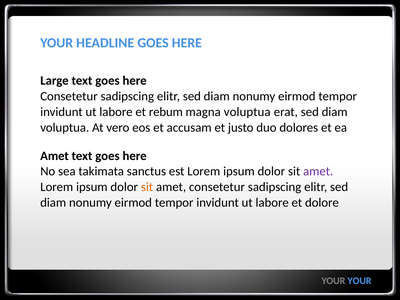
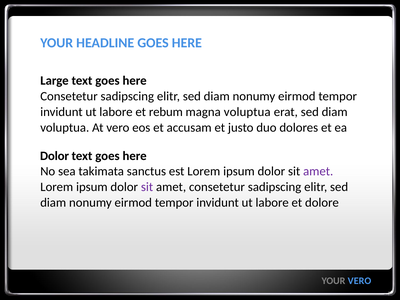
Amet: Amet -> Dolor (55, 156)
sit colour: orange -> purple (147, 187)
YOUR YOUR: YOUR -> VERO (359, 281)
